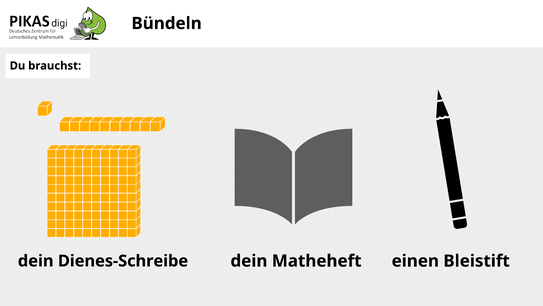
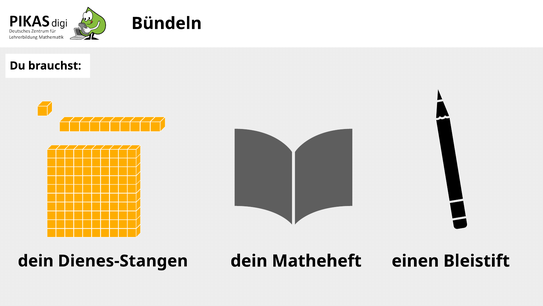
Dienes-Schreibe: Dienes-Schreibe -> Dienes-Stangen (123, 261)
